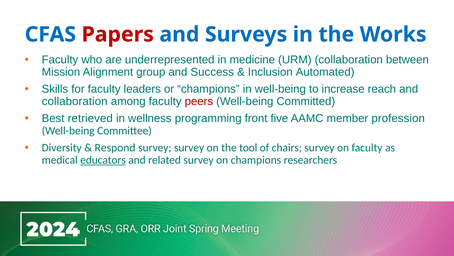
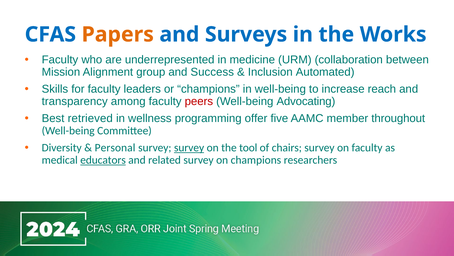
Papers colour: red -> orange (118, 34)
collaboration: collaboration -> transparency (75, 101)
Committed: Committed -> Advocating (306, 101)
front: front -> offer (256, 118)
profession: profession -> throughout (398, 118)
Respond: Respond -> Personal (115, 147)
survey underline: none -> present (189, 147)
